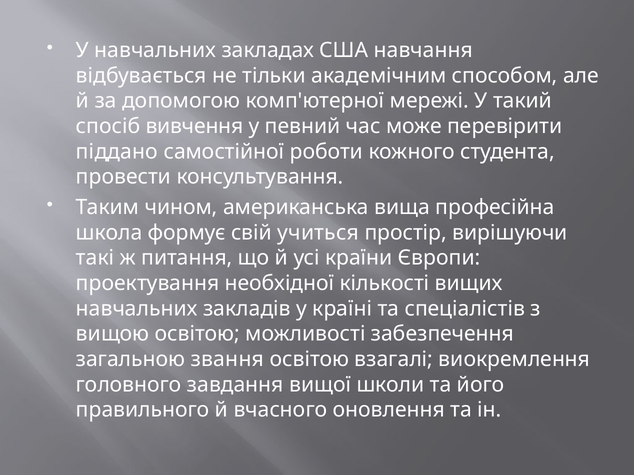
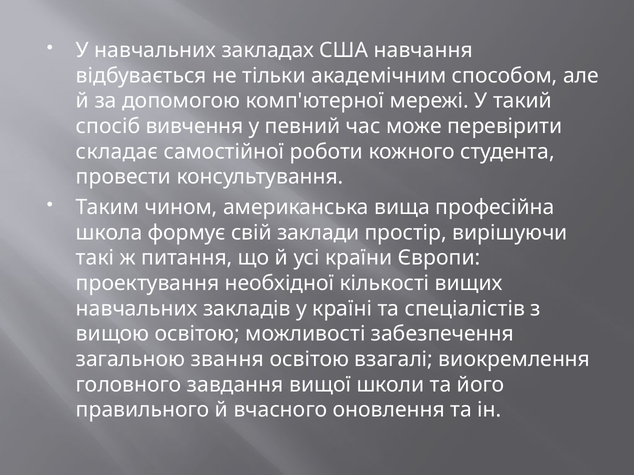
піддано: піддано -> складає (117, 152)
учиться: учиться -> заклади (318, 233)
